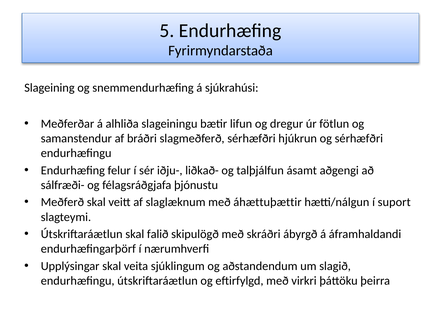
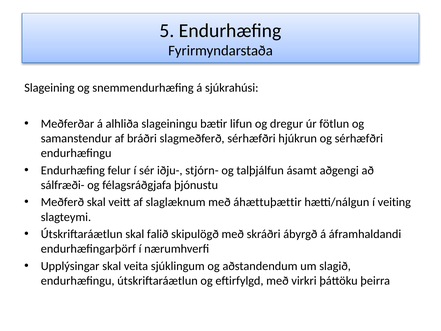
liðkað-: liðkað- -> stjórn- (202, 170)
suport: suport -> veiting (394, 202)
